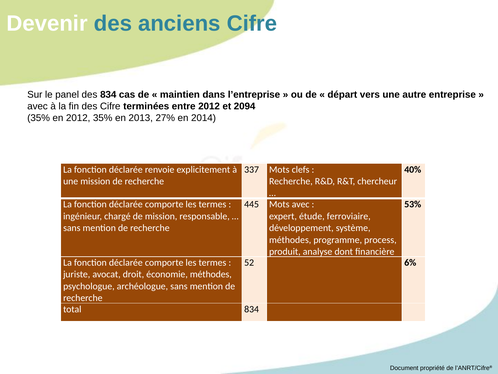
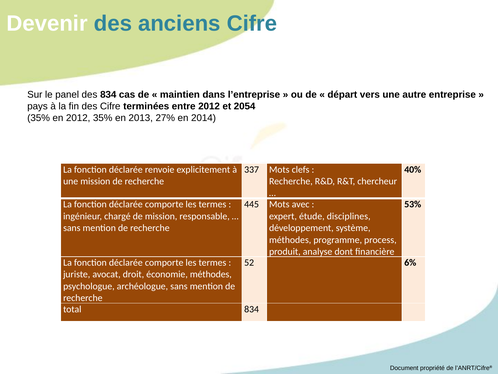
avec: avec -> pays (38, 106)
2094: 2094 -> 2054 (245, 106)
ferroviaire: ferroviaire -> disciplines (349, 216)
